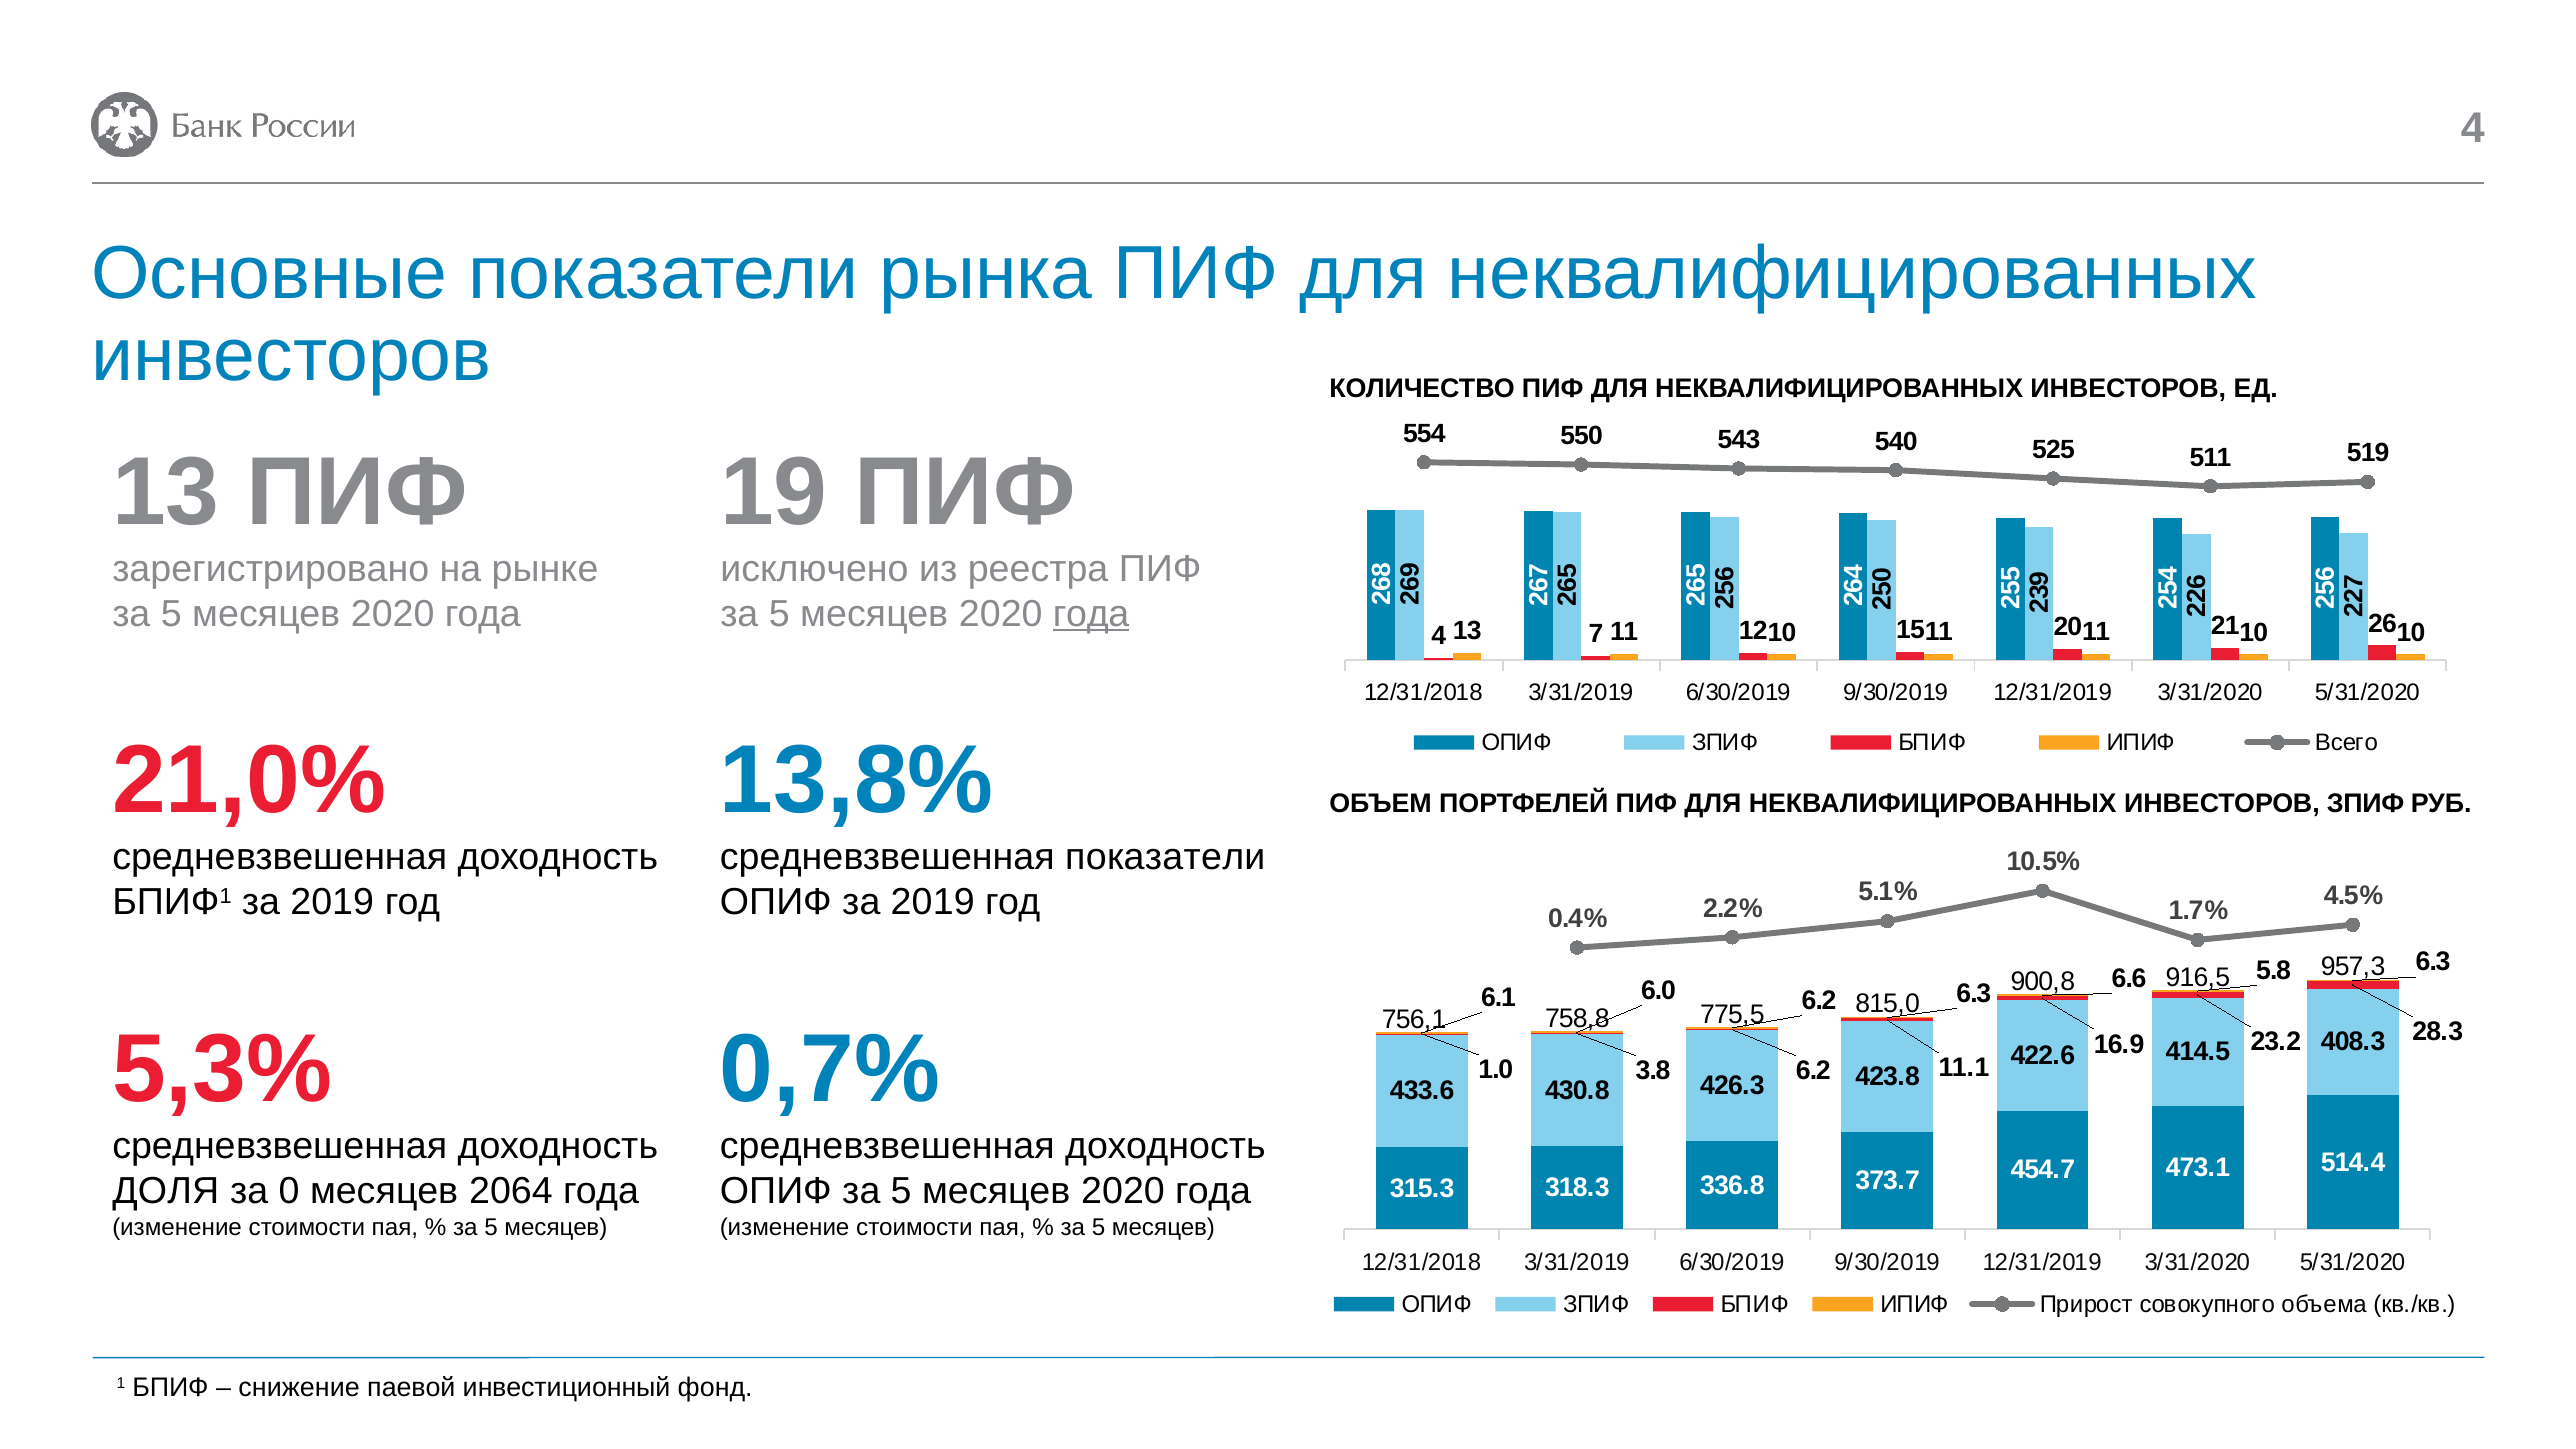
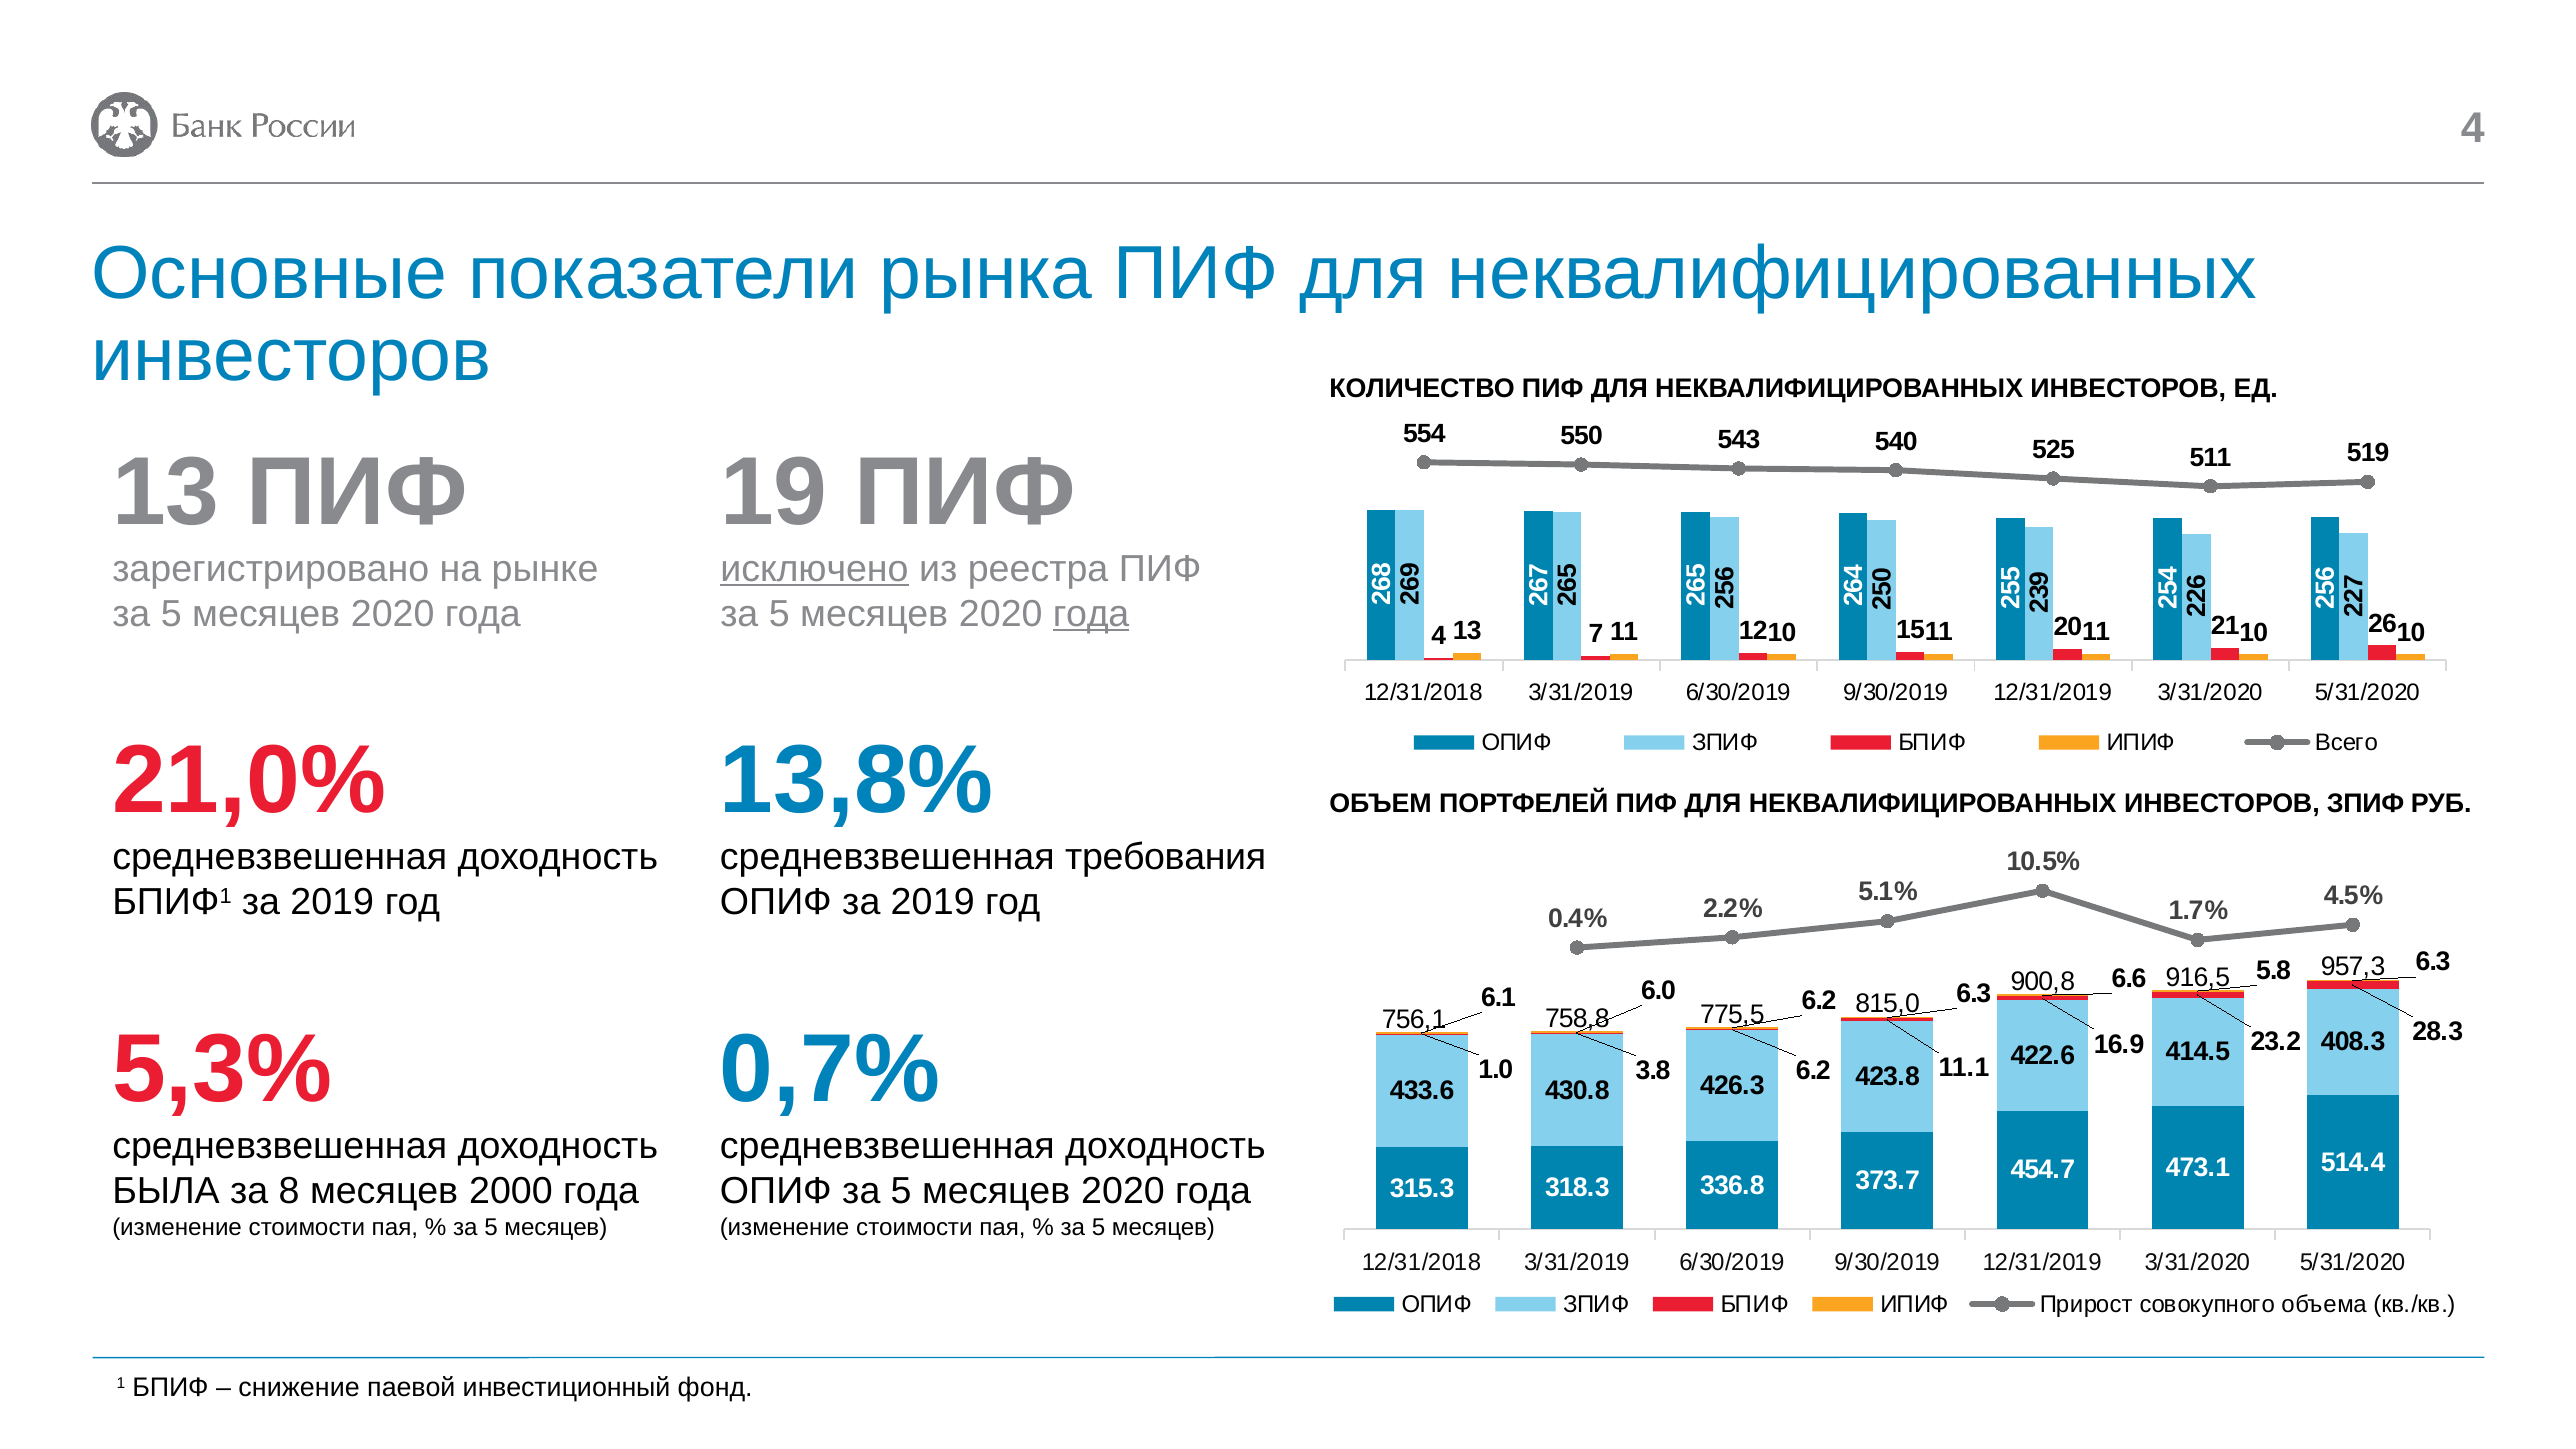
исключено underline: none -> present (814, 569)
средневзвешенная показатели: показатели -> требования (1166, 857)
ДОЛЯ: ДОЛЯ -> БЫЛА (166, 1191)
за 0: 0 -> 8 (289, 1191)
2064: 2064 -> 2000 (511, 1191)
